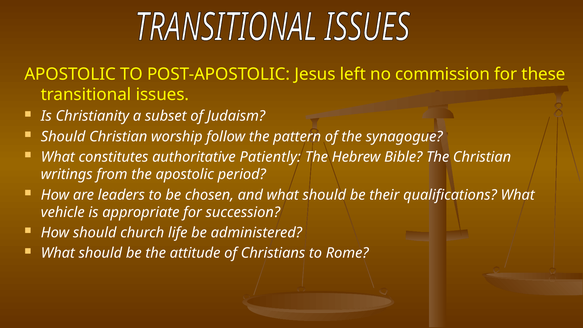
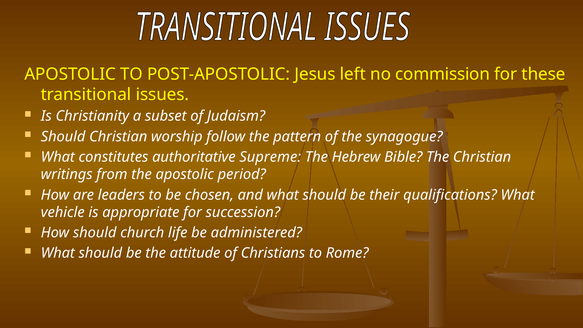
Patiently: Patiently -> Supreme (270, 157)
